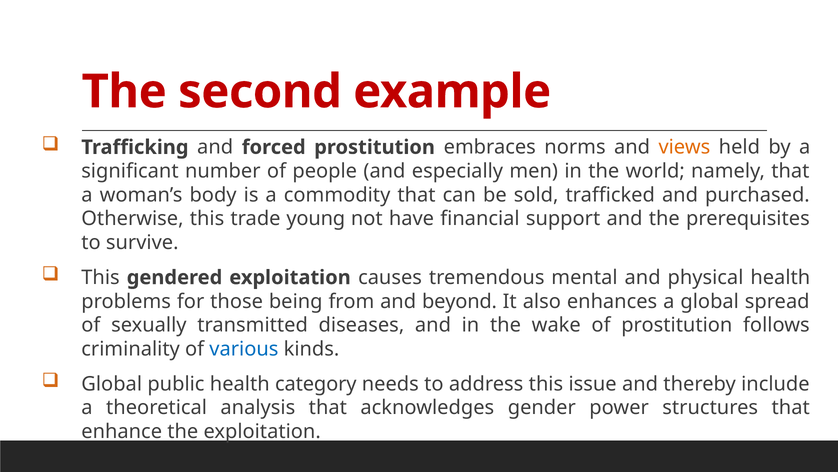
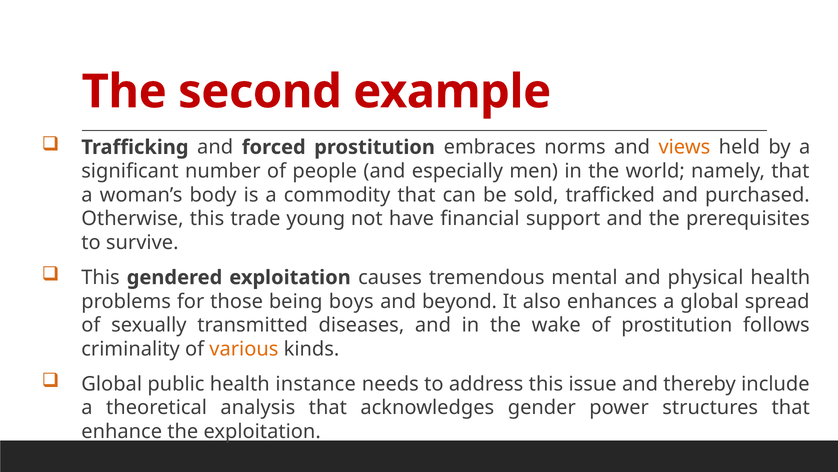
from: from -> boys (351, 301)
various colour: blue -> orange (244, 349)
category: category -> instance (316, 383)
